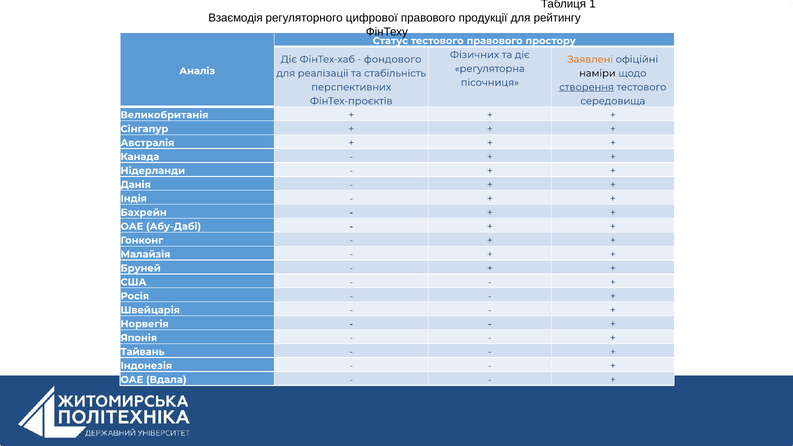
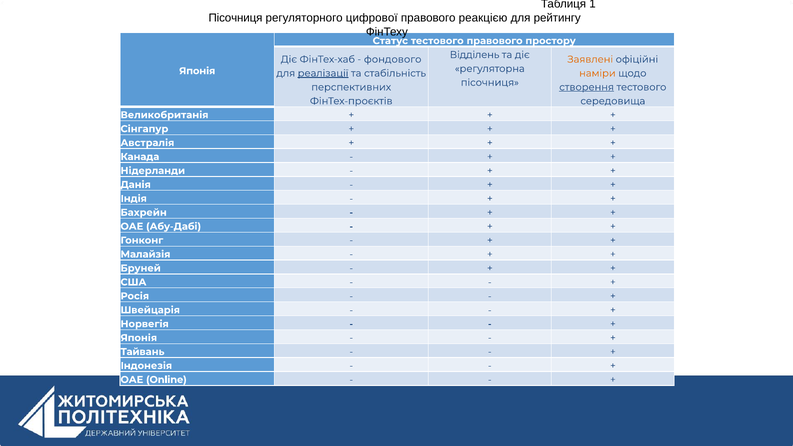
Взаємодія: Взаємодія -> Пісочниця (235, 18)
продукції: продукції -> реакцією (483, 18)
Фізичних: Фізичних -> Відділень (475, 55)
Аналіз: Аналіз -> Японія (197, 71)
реалізації underline: none -> present (323, 73)
наміри colour: black -> orange (597, 73)
Вдала: Вдала -> Online (166, 380)
